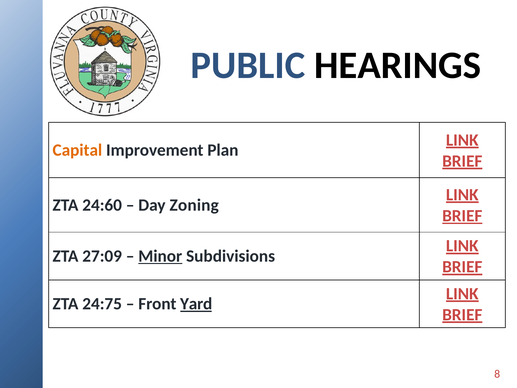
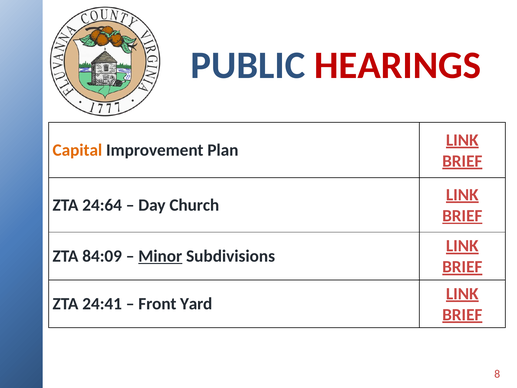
HEARINGS colour: black -> red (398, 65)
24:60: 24:60 -> 24:64 (102, 205)
Zoning: Zoning -> Church (194, 205)
27:09: 27:09 -> 84:09 (102, 256)
24:75: 24:75 -> 24:41 (102, 304)
Yard underline: present -> none (196, 304)
